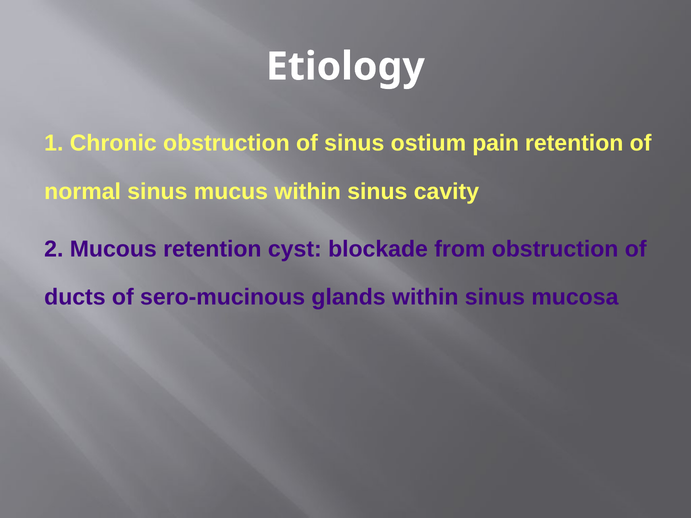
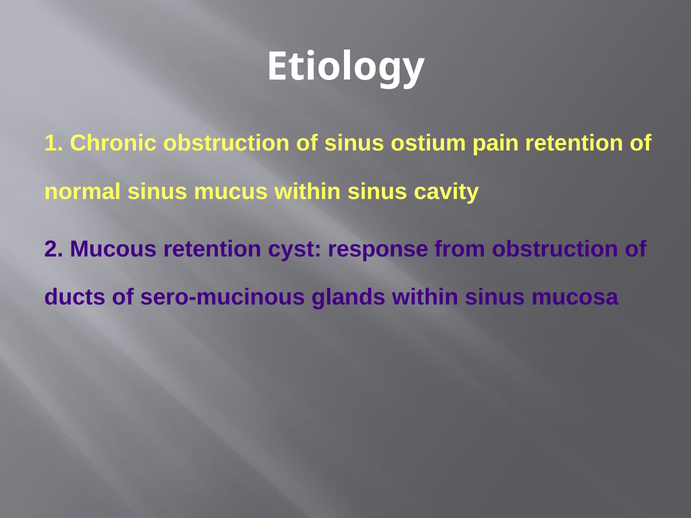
blockade: blockade -> response (378, 249)
